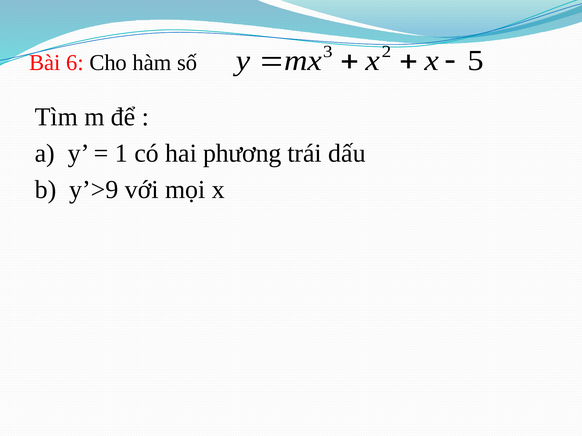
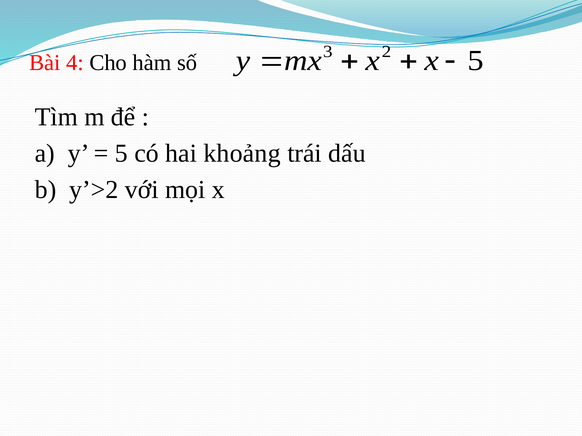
6: 6 -> 4 (75, 63)
1: 1 -> 5 (121, 153)
phương: phương -> khoảng (242, 153)
y’>9: y’>9 -> y’>2 (94, 190)
